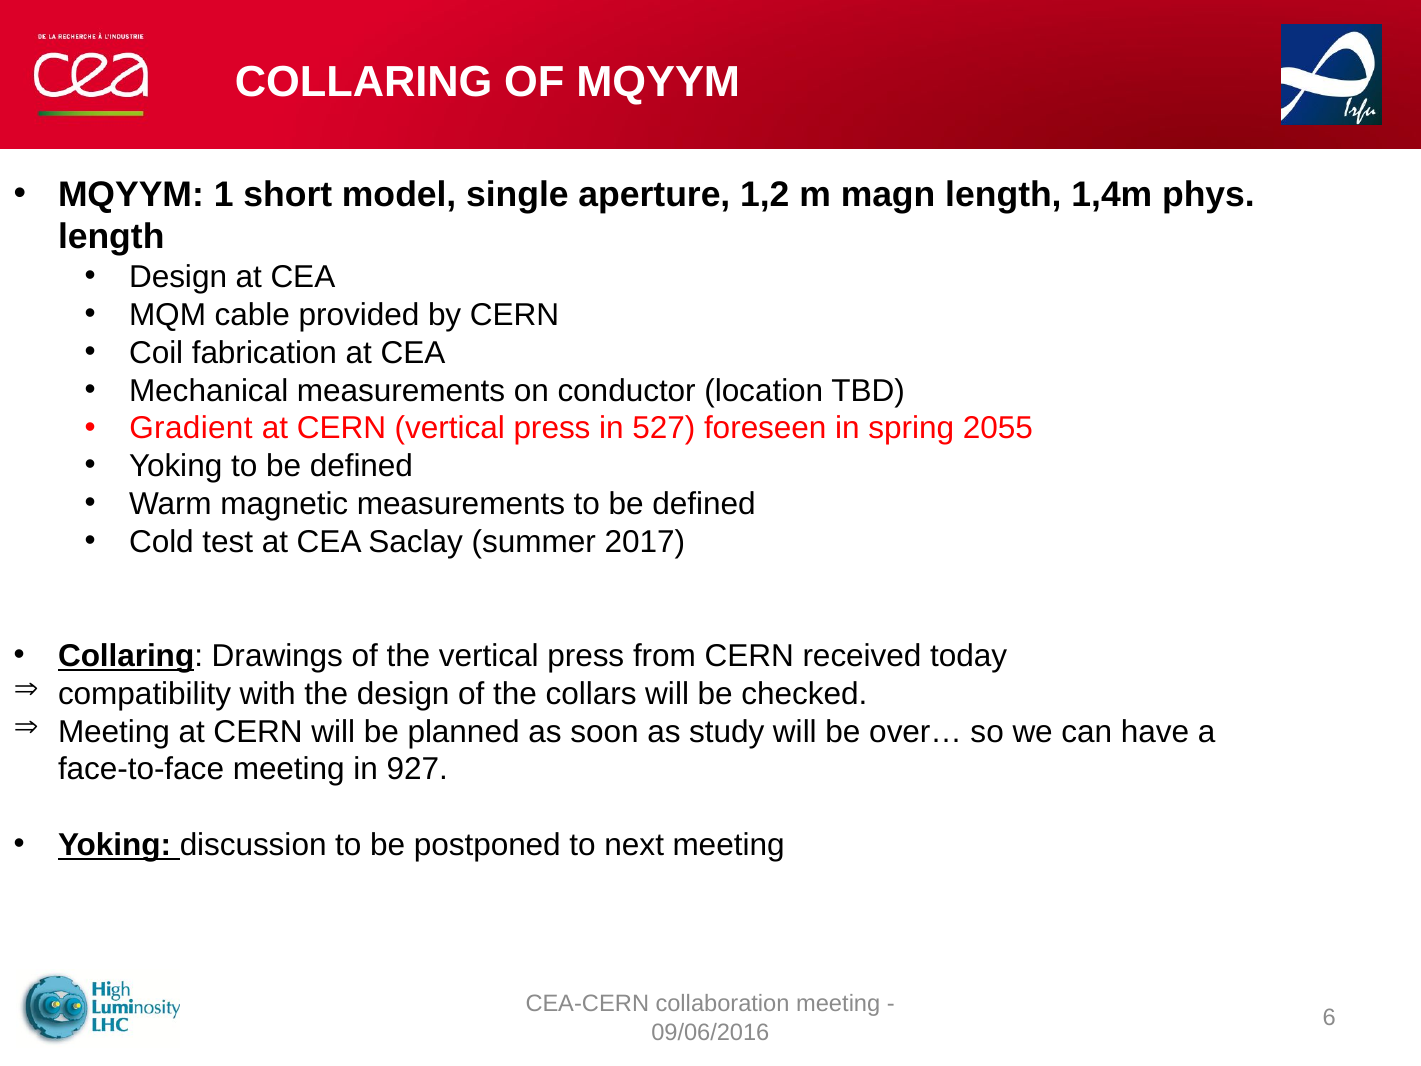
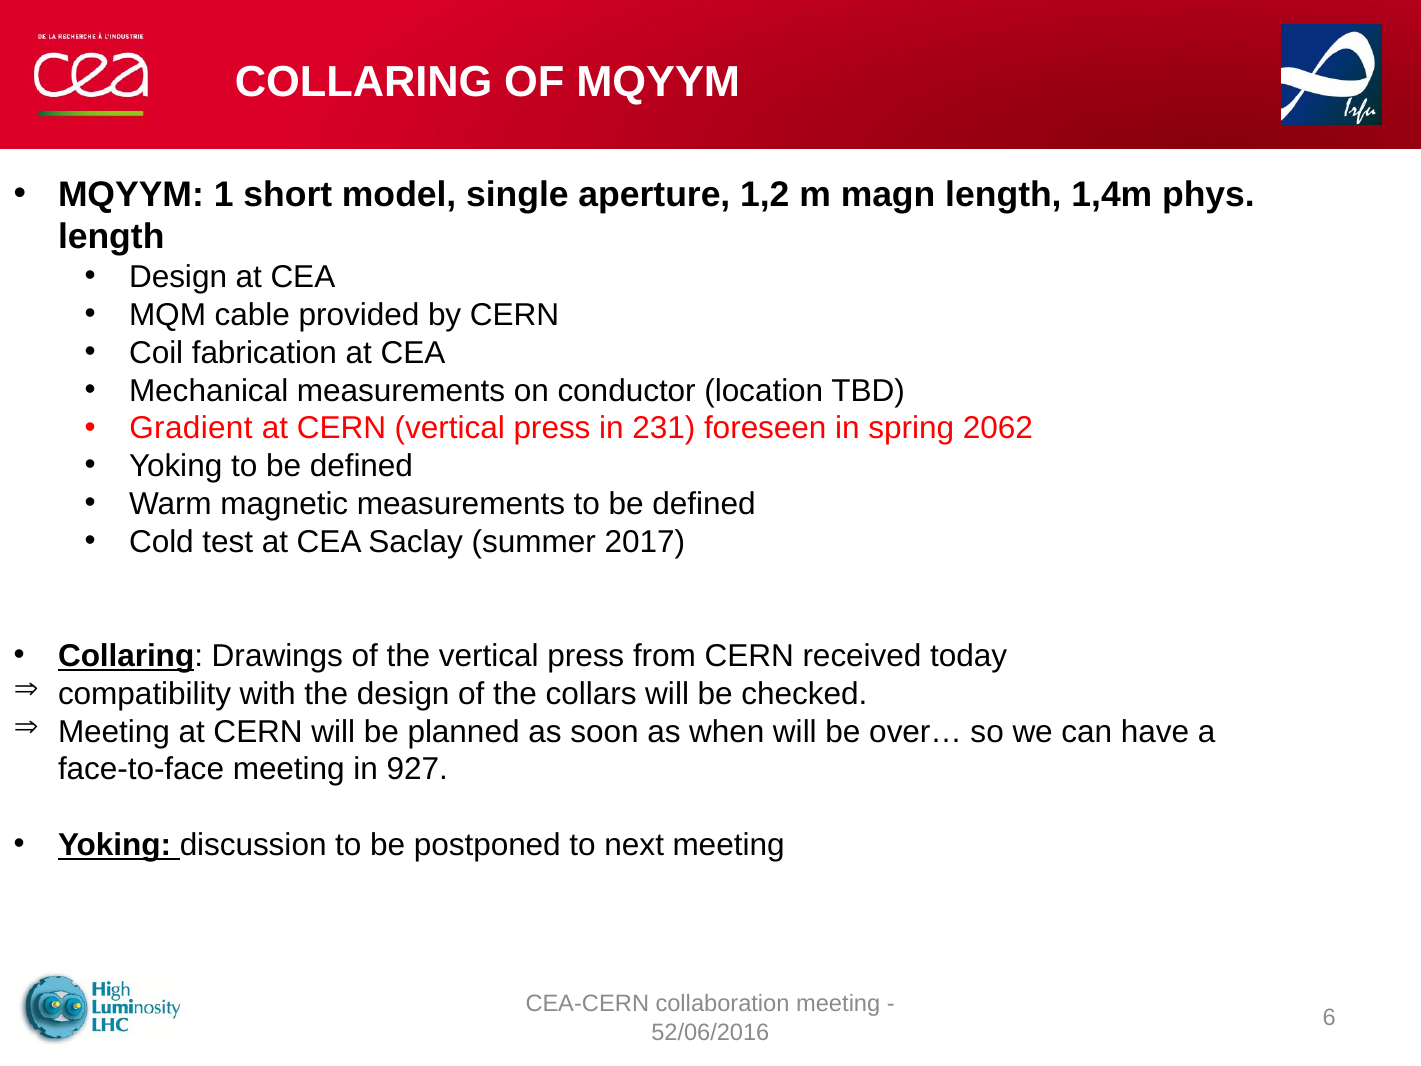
527: 527 -> 231 (664, 428)
2055: 2055 -> 2062 (998, 428)
study: study -> when (727, 731)
09/06/2016: 09/06/2016 -> 52/06/2016 (710, 1032)
